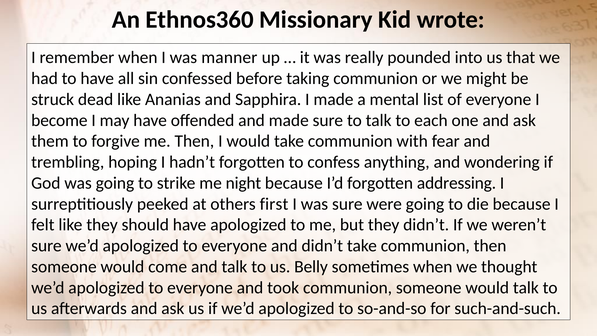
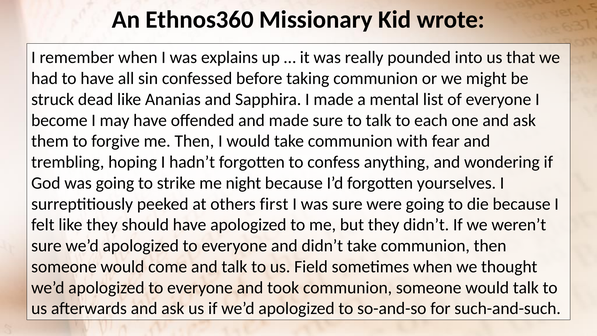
manner: manner -> explains (229, 58)
addressing: addressing -> yourselves (456, 183)
Belly: Belly -> Field (311, 267)
